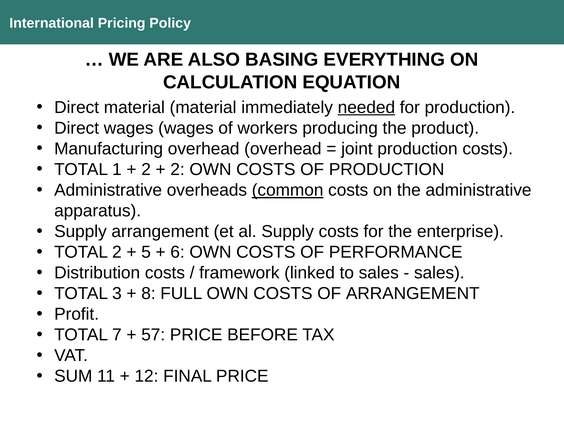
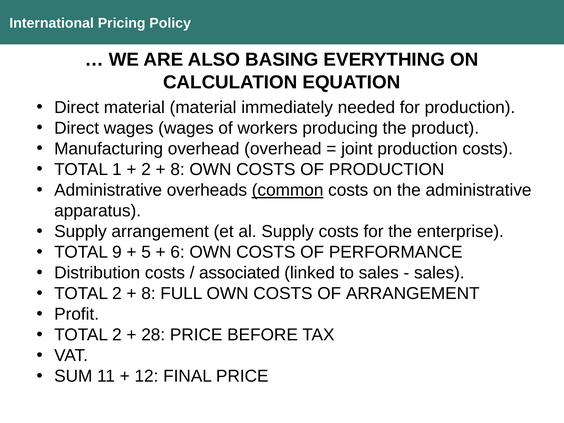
needed underline: present -> none (366, 108)
2: 2 -> 8 (178, 170)
TOTAL 2: 2 -> 9 (117, 252)
framework: framework -> associated (239, 273)
3: 3 -> 2 (117, 294)
7: 7 -> 2 (117, 335)
57: 57 -> 28 (153, 335)
